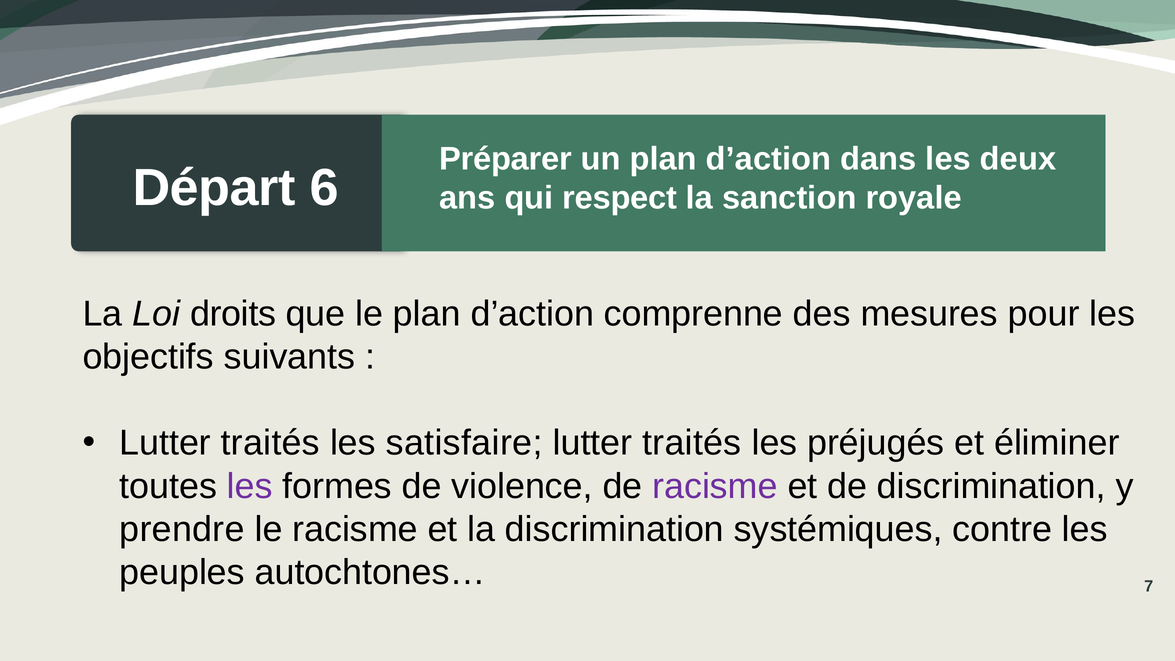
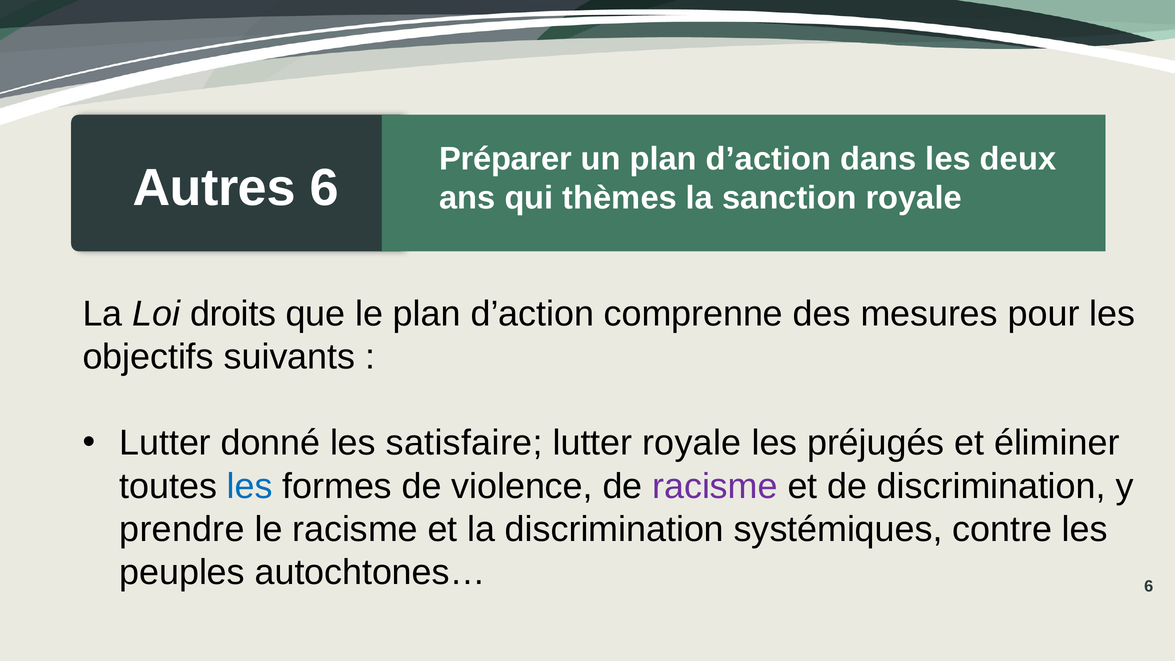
Départ: Départ -> Autres (214, 188)
respect: respect -> thèmes (620, 198)
traités: traités -> donné (270, 443)
traités: traités -> royale (692, 443)
les colour: purple -> blue (250, 486)
autochtones… 7: 7 -> 6 (1149, 586)
